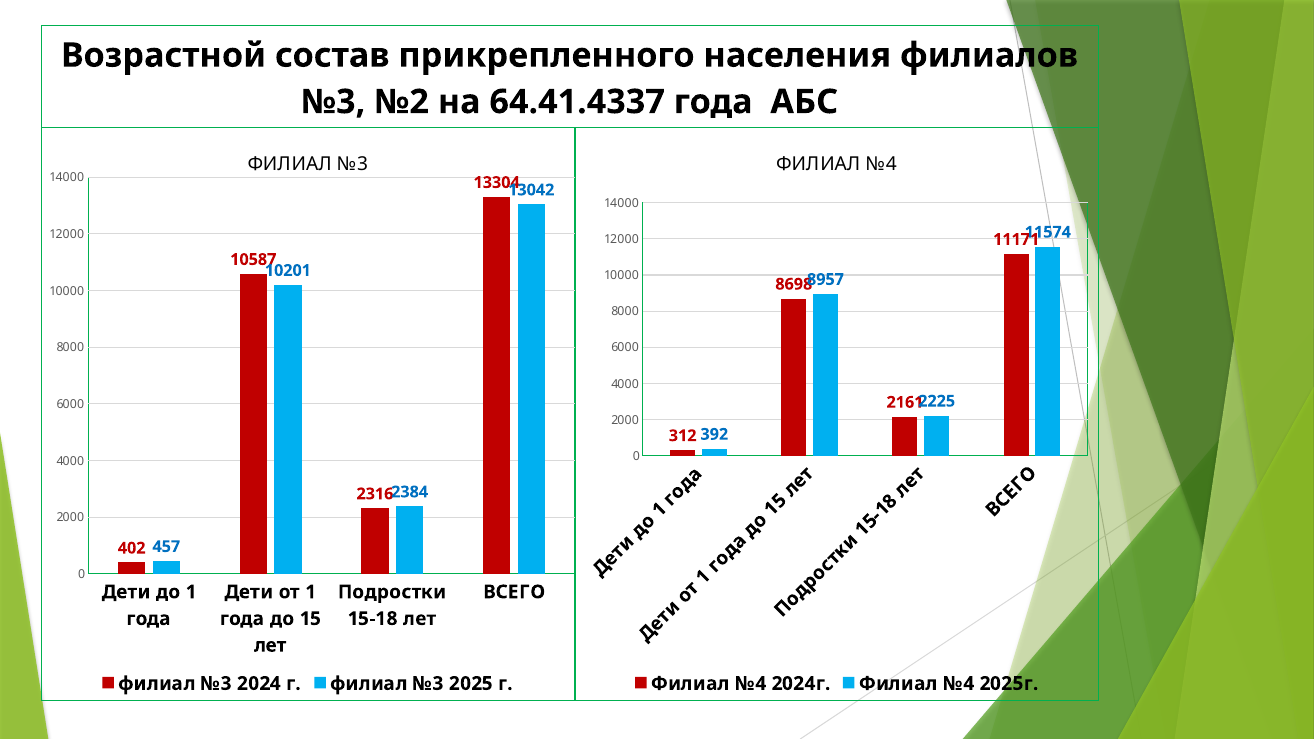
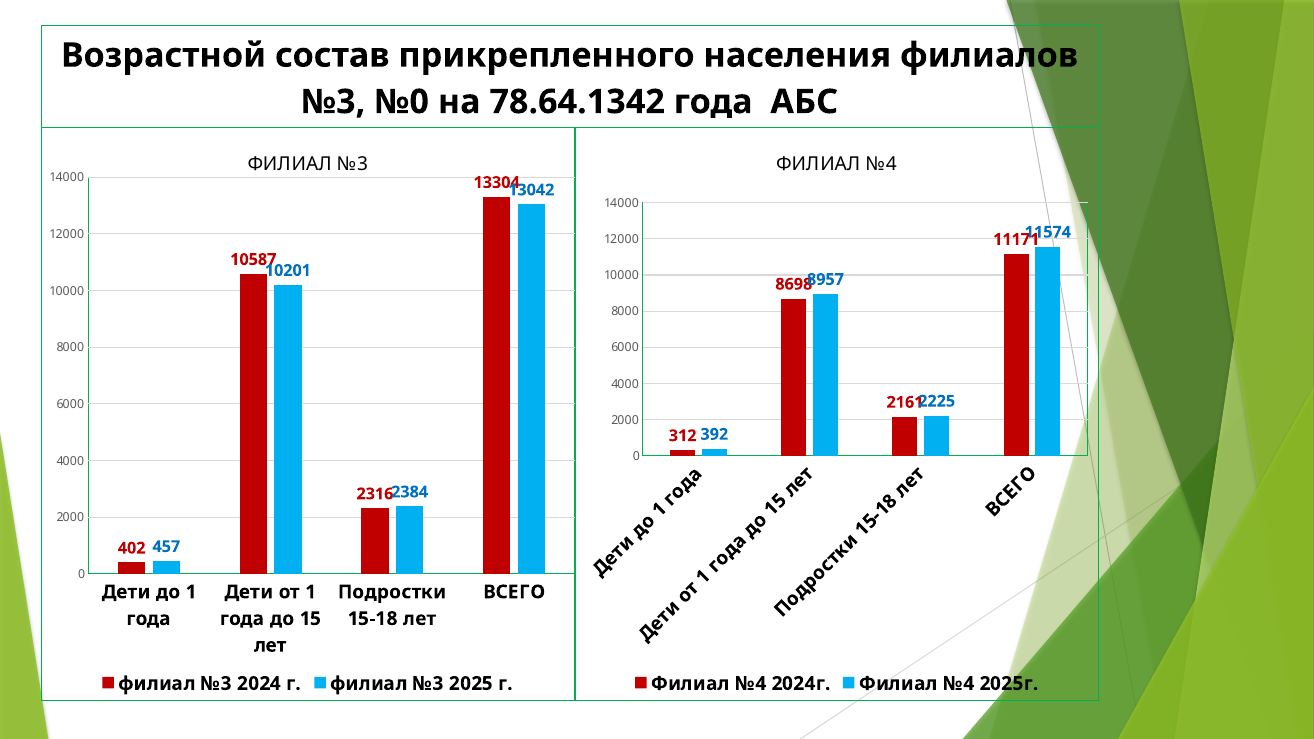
№2: №2 -> №0 (402, 102)
64.41.4337: 64.41.4337 -> 78.64.1342 (577, 102)
